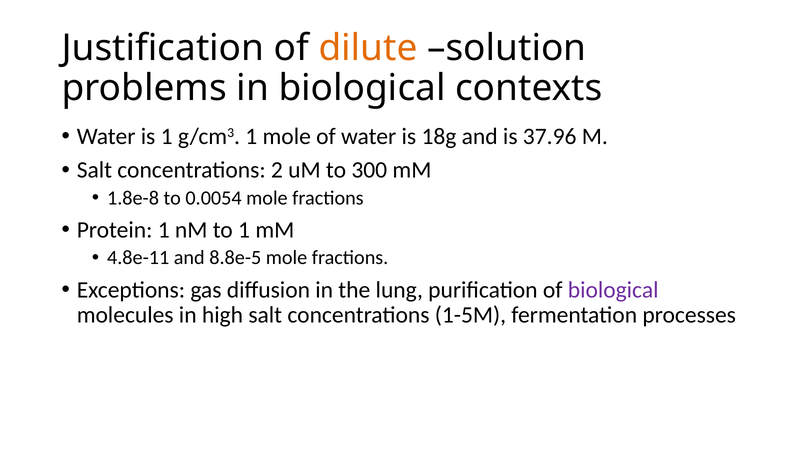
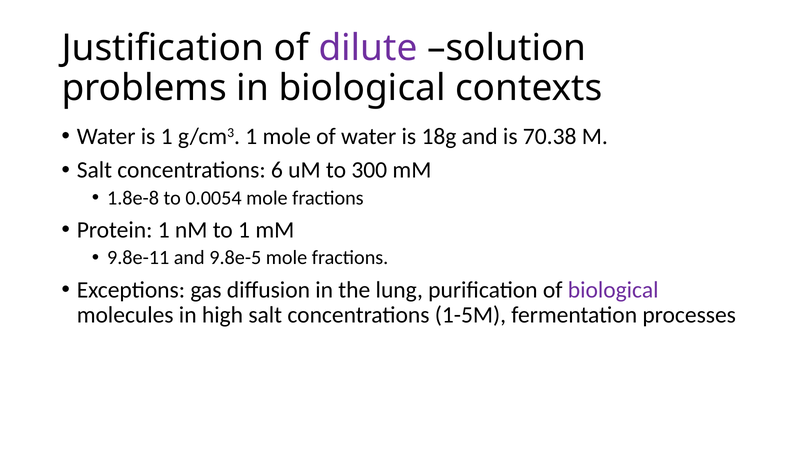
dilute colour: orange -> purple (368, 48)
37.96: 37.96 -> 70.38 (550, 137)
2: 2 -> 6 (277, 170)
4.8e-11: 4.8e-11 -> 9.8e-11 (138, 258)
8.8e-5: 8.8e-5 -> 9.8e-5 (235, 258)
